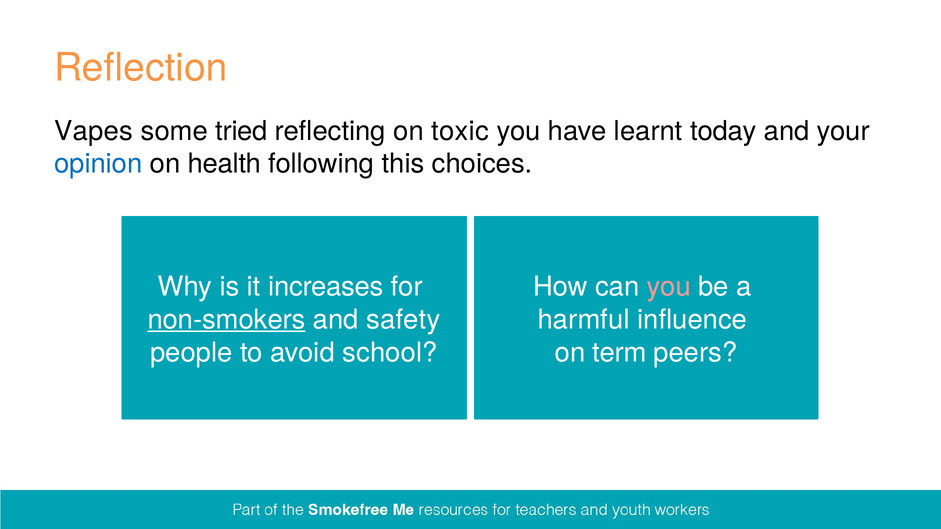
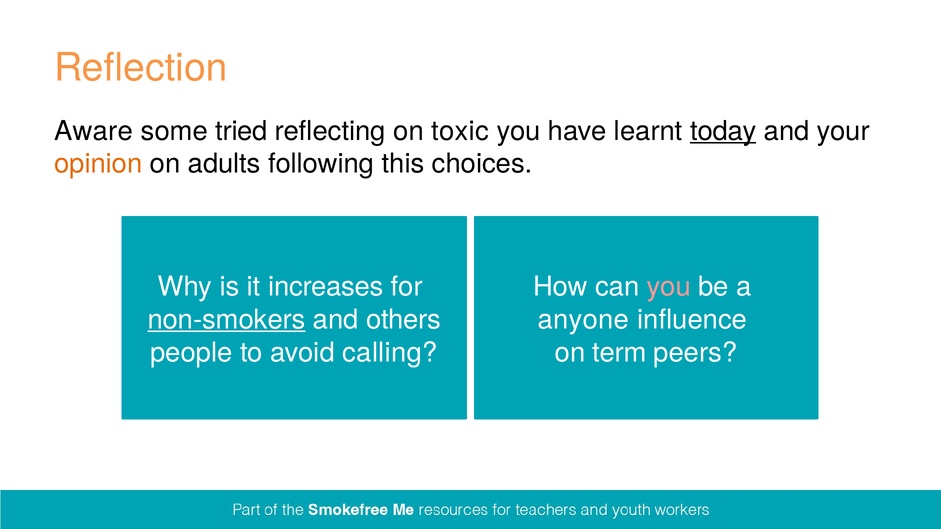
Vapes: Vapes -> Aware (94, 131)
today underline: none -> present (723, 131)
opinion colour: blue -> orange (98, 164)
health: health -> adults (224, 164)
safety: safety -> others (404, 320)
harmful: harmful -> anyone (584, 320)
school: school -> calling (390, 353)
